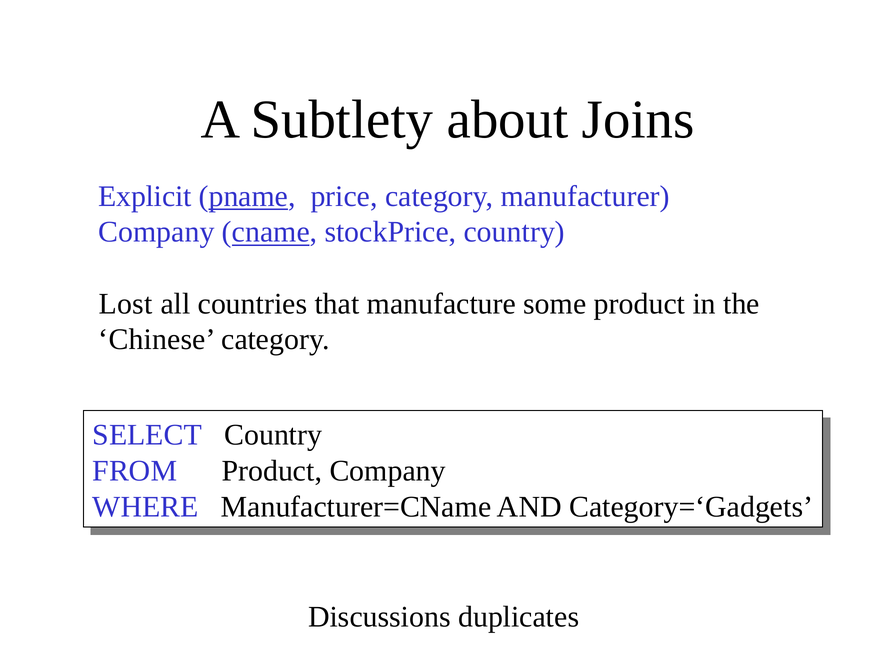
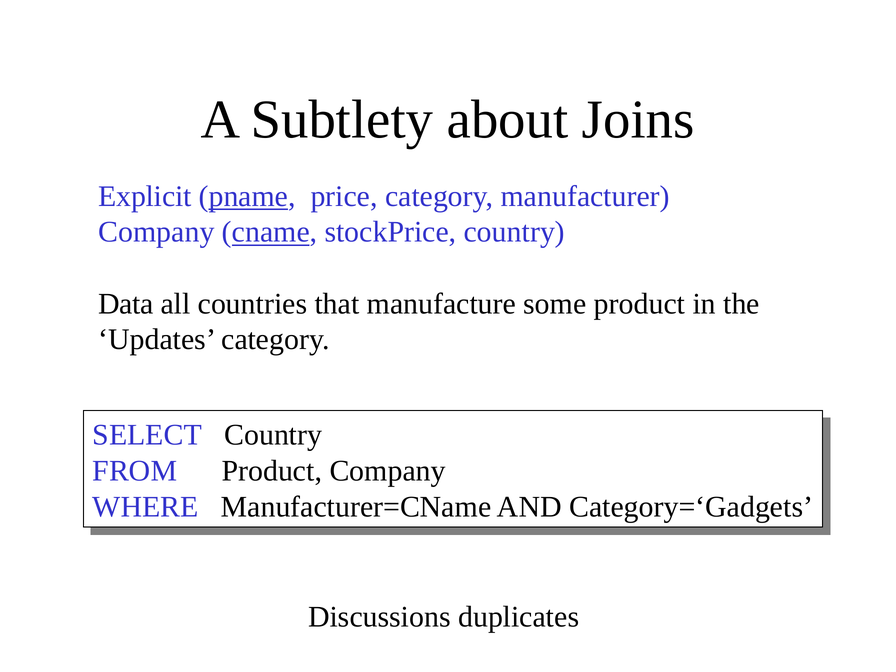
Lost: Lost -> Data (126, 304)
Chinese: Chinese -> Updates (157, 340)
